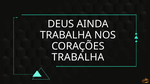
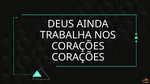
TRABALHA: TRABALHA -> CORAÇÕES (78, 57)
